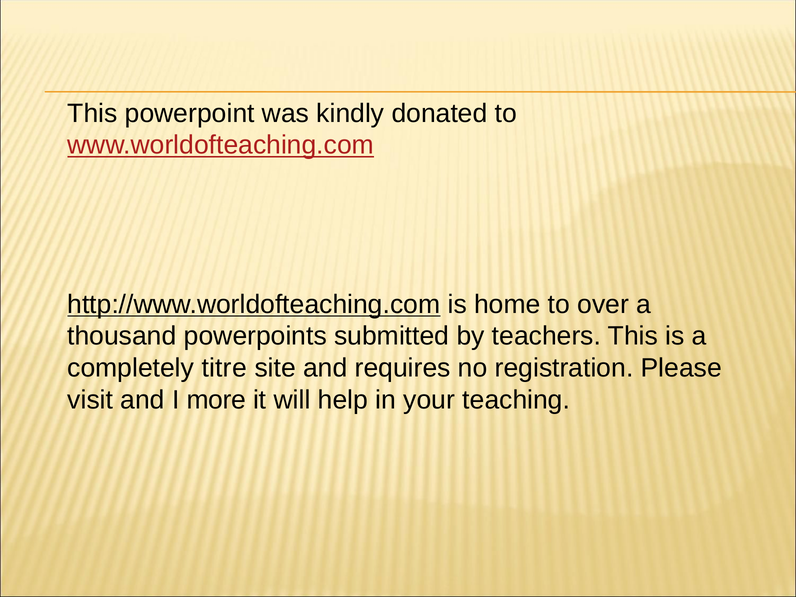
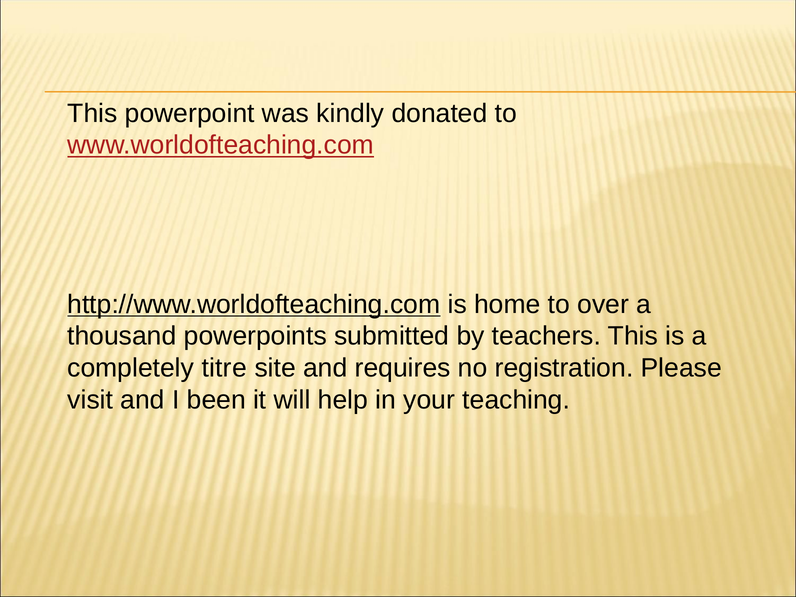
more: more -> been (216, 400)
